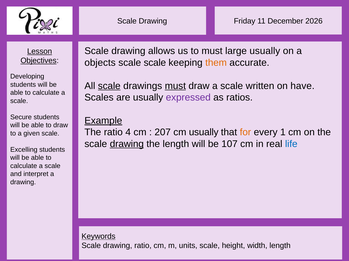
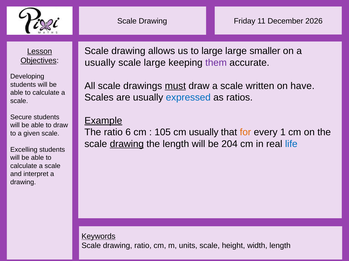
to must: must -> large (212, 51)
large usually: usually -> smaller (265, 51)
objects: objects -> usually (100, 63)
scale scale: scale -> large (155, 63)
them colour: orange -> purple (216, 63)
scale underline: present -> none (109, 86)
expressed colour: purple -> blue (188, 98)
4: 4 -> 6 (128, 133)
207: 207 -> 105 (163, 133)
107: 107 -> 204 (230, 144)
